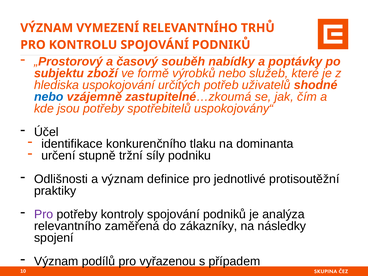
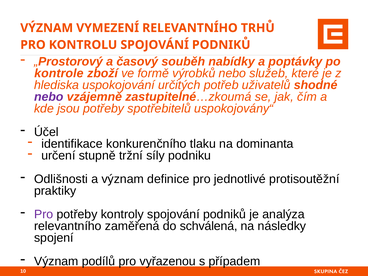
subjektu: subjektu -> kontrole (59, 73)
nebo colour: blue -> purple (49, 97)
zákazníky: zákazníky -> schválená (209, 226)
